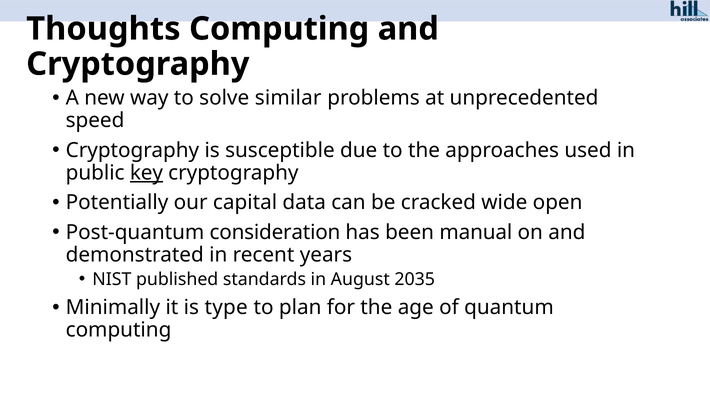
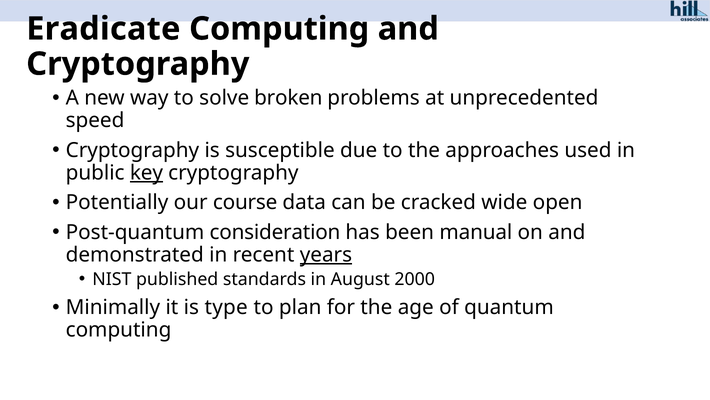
Thoughts: Thoughts -> Eradicate (103, 29)
similar: similar -> broken (288, 98)
capital: capital -> course (245, 202)
years underline: none -> present (326, 254)
2035: 2035 -> 2000 (415, 279)
